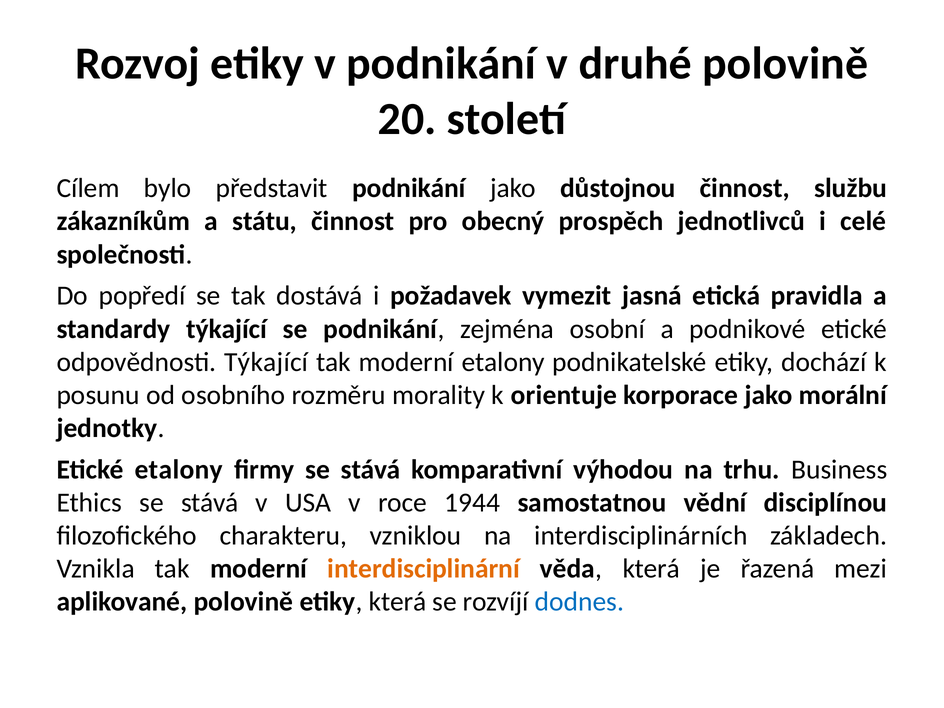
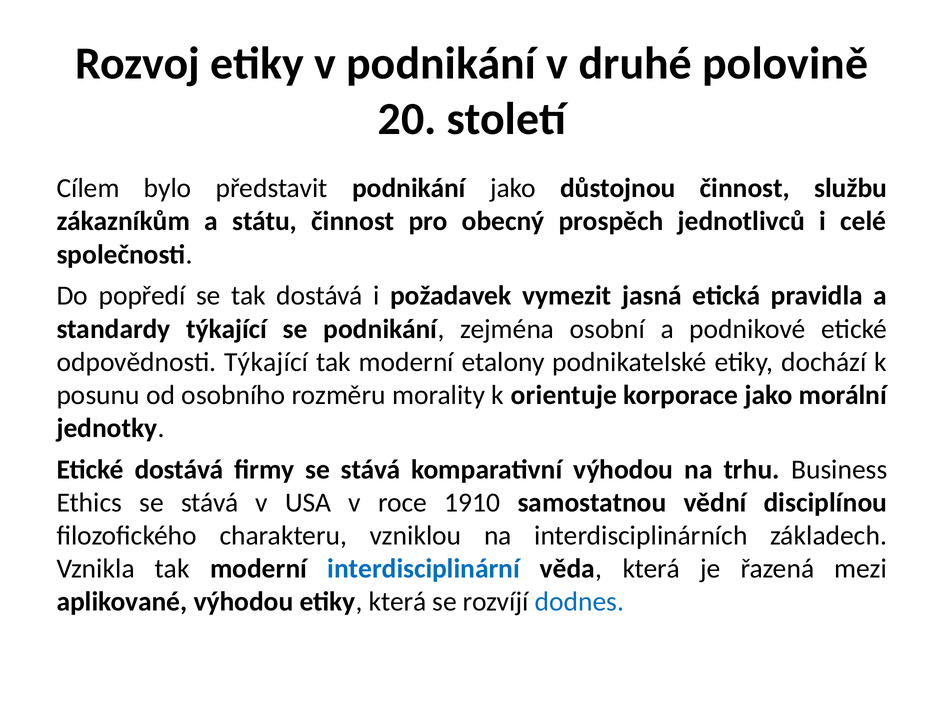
Etické etalony: etalony -> dostává (179, 469)
1944: 1944 -> 1910 (472, 503)
interdisciplinární colour: orange -> blue (424, 569)
aplikované polovině: polovině -> výhodou (243, 602)
